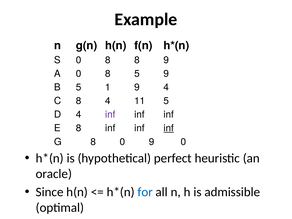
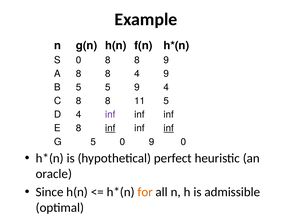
A 0: 0 -> 8 (79, 74)
8 5: 5 -> 4 (137, 74)
5 1: 1 -> 5 (108, 87)
C 8 4: 4 -> 8 (108, 101)
inf underline: none -> present (110, 128)
G 8: 8 -> 5 (93, 142)
for colour: blue -> orange (145, 192)
